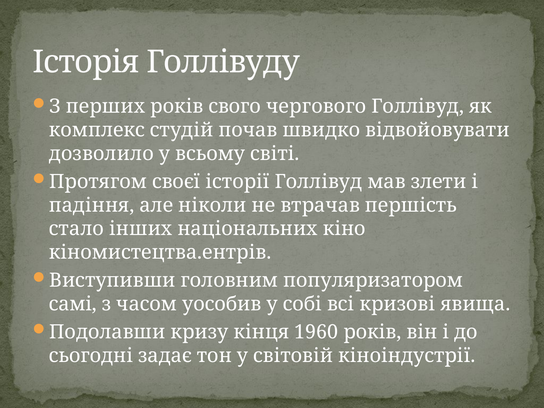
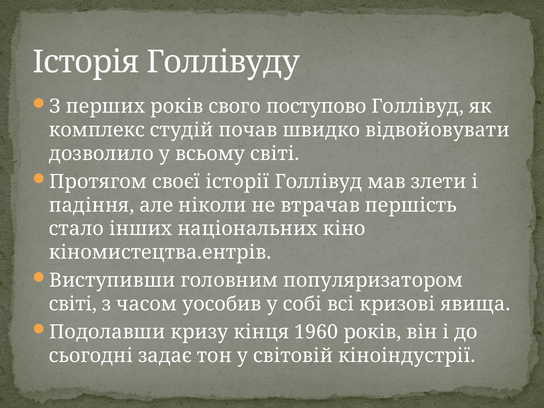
чергового: чергового -> поступово (316, 106)
самі: самі -> світі (73, 304)
